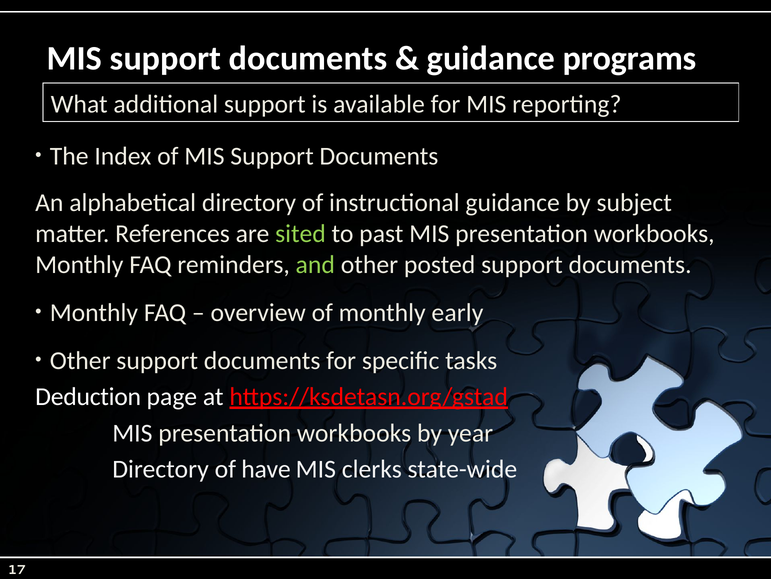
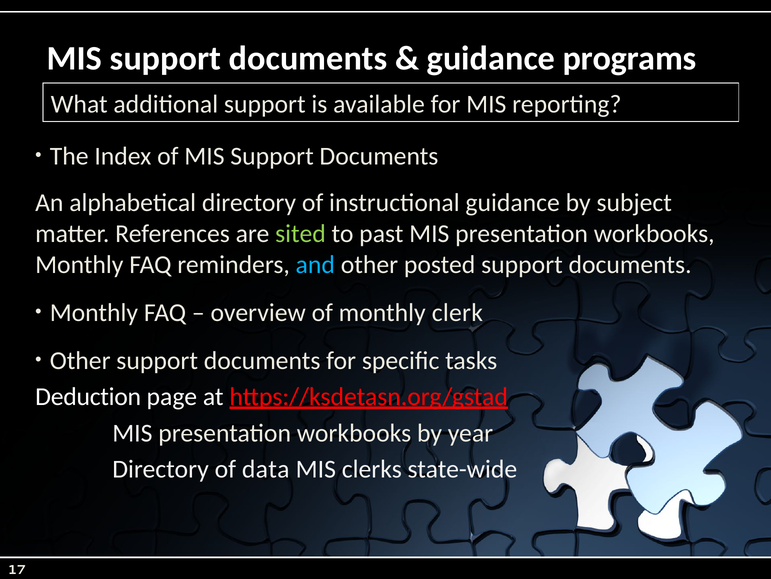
and colour: light green -> light blue (315, 264)
early: early -> clerk (457, 312)
have: have -> data (266, 469)
